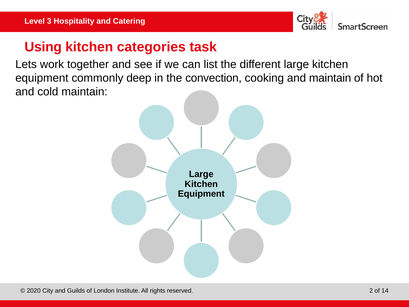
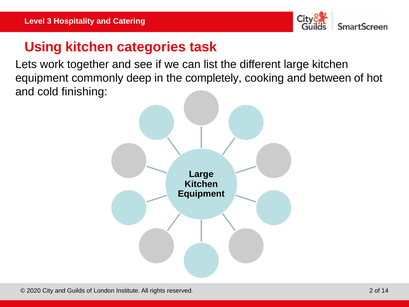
convection: convection -> completely (214, 78)
and maintain: maintain -> between (330, 78)
cold maintain: maintain -> finishing (84, 92)
